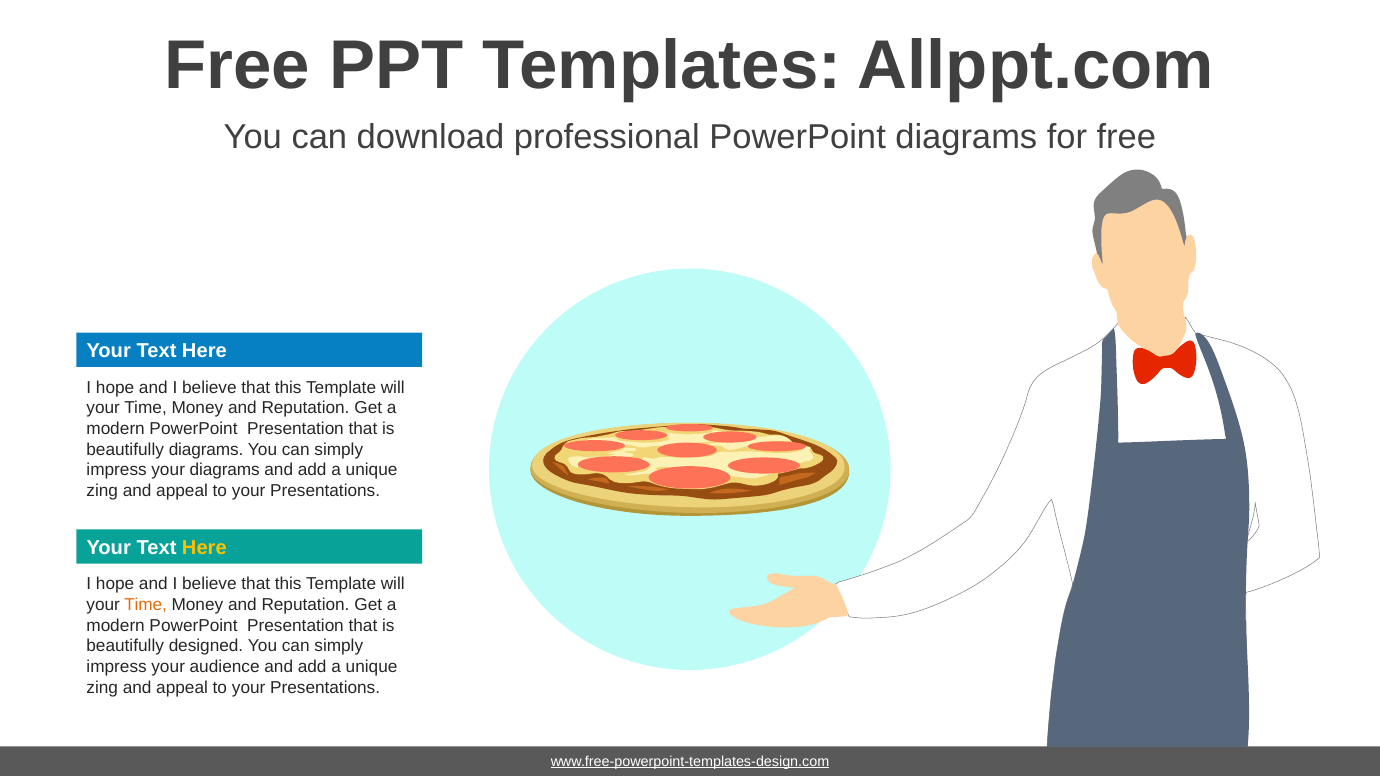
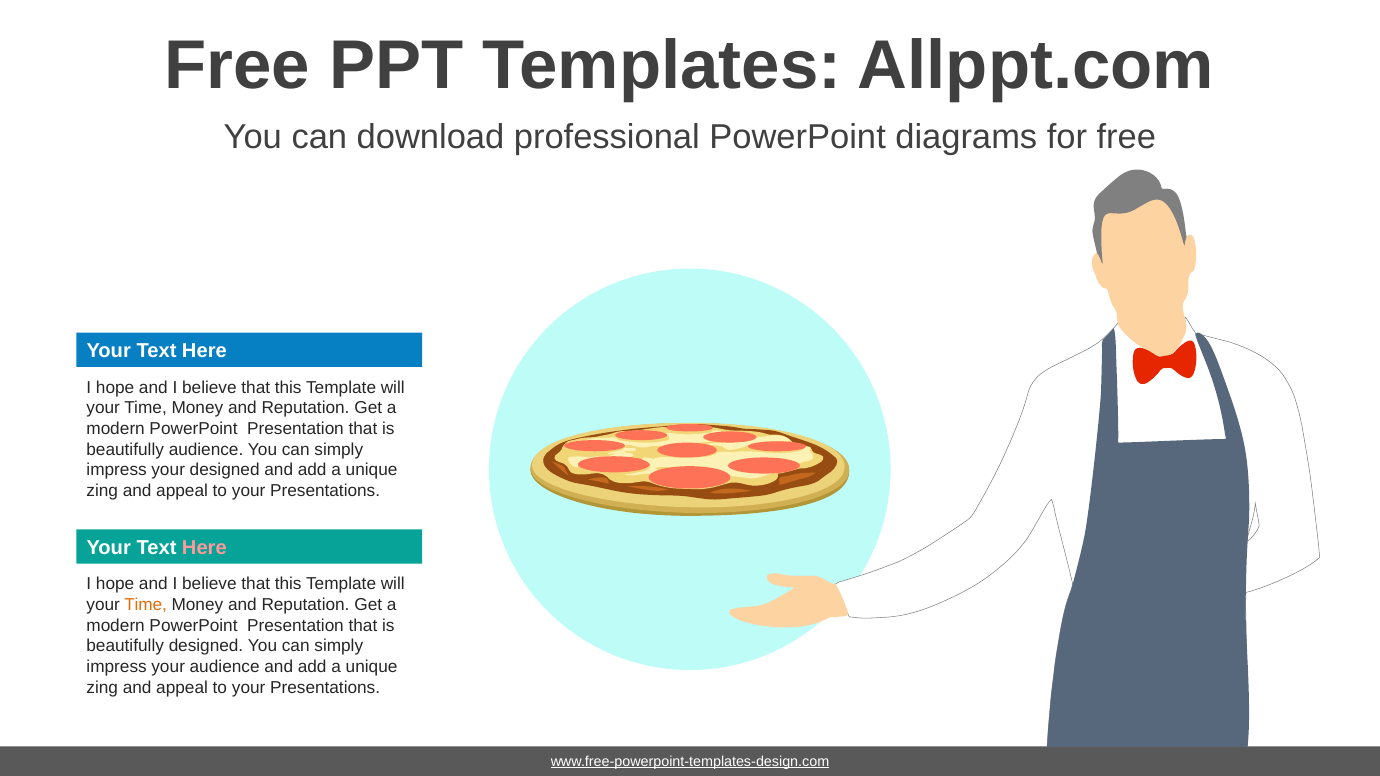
beautifully diagrams: diagrams -> audience (206, 450)
your diagrams: diagrams -> designed (225, 470)
Here colour: yellow -> pink (204, 548)
